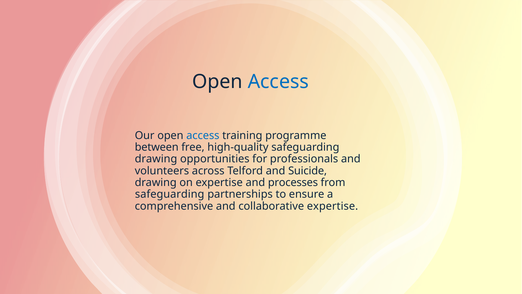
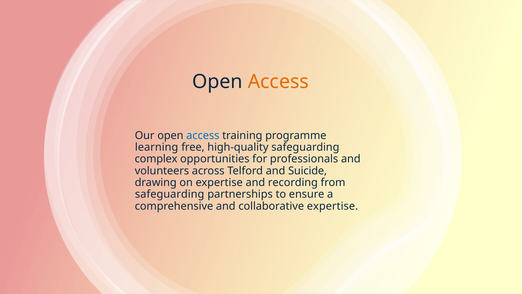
Access colour: blue -> orange (278, 82)
between: between -> learning (157, 147)
drawing: drawing -> complex (156, 159)
processes: processes -> recording (293, 182)
